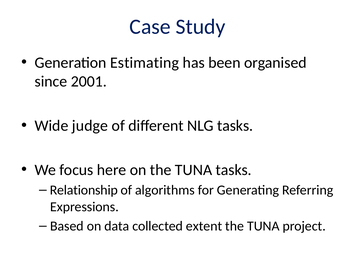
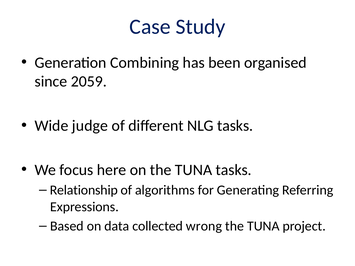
Estimating: Estimating -> Combining (145, 63)
2001: 2001 -> 2059 (89, 82)
extent: extent -> wrong (204, 226)
